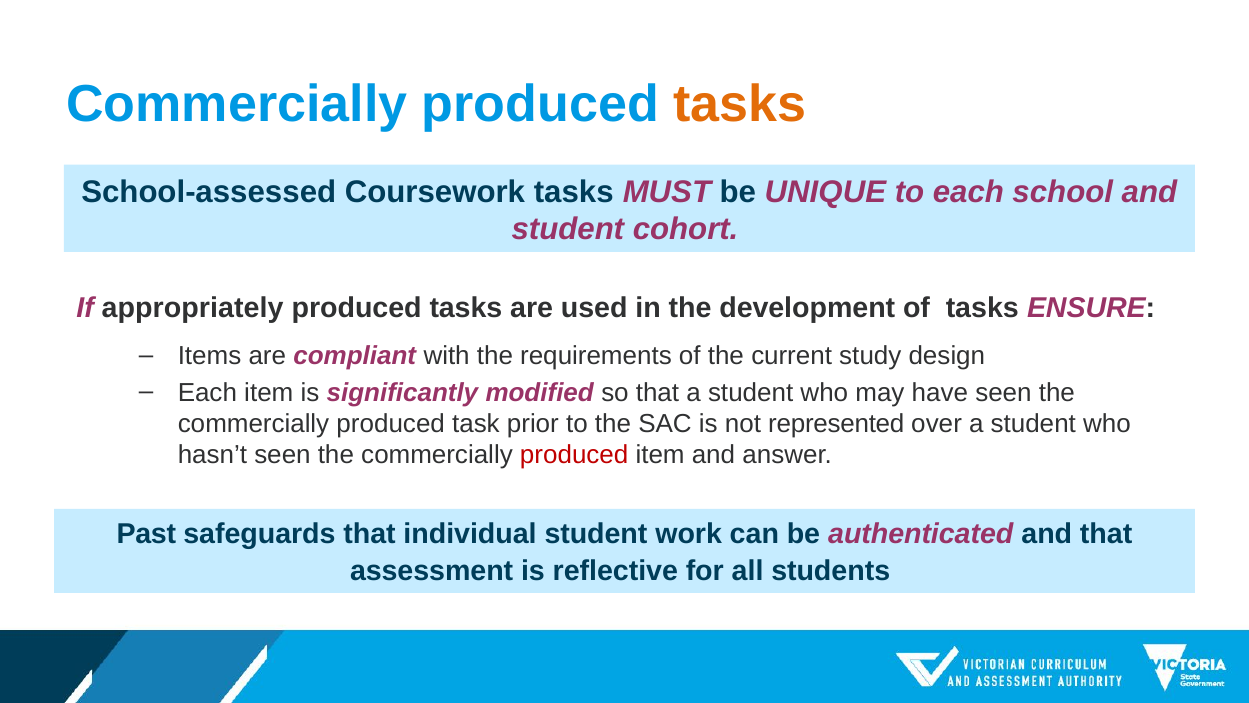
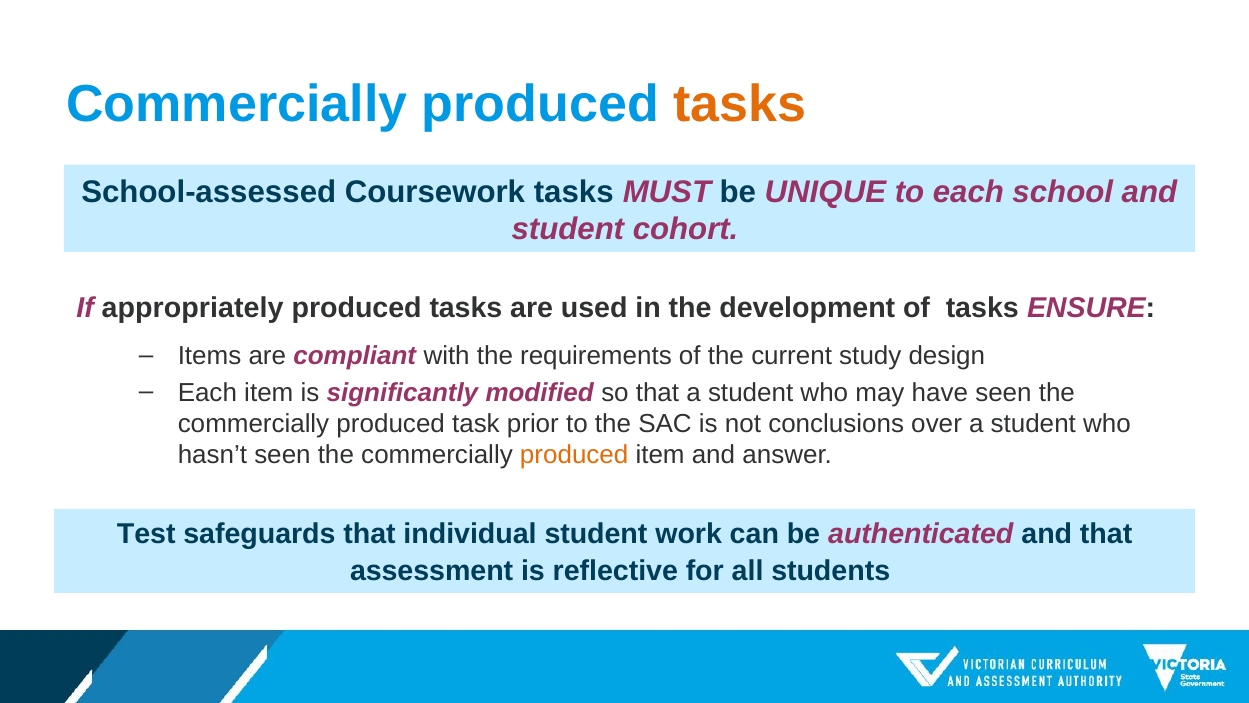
represented: represented -> conclusions (836, 424)
produced colour: red -> orange (574, 455)
Past: Past -> Test (146, 534)
